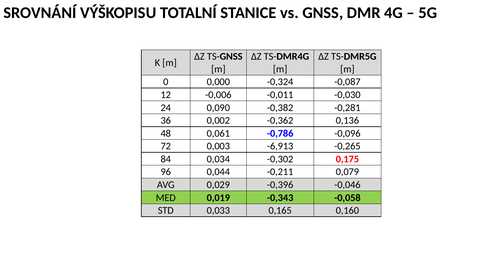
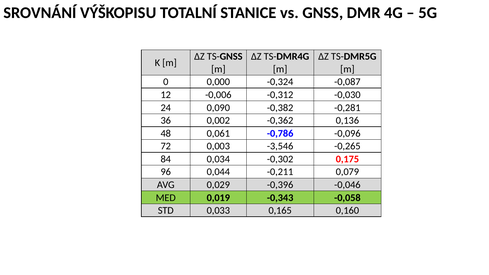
-0,011: -0,011 -> -0,312 (280, 95)
-6,913: -6,913 -> -3,546 (280, 146)
